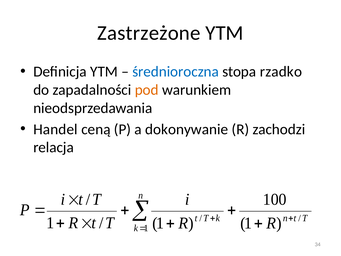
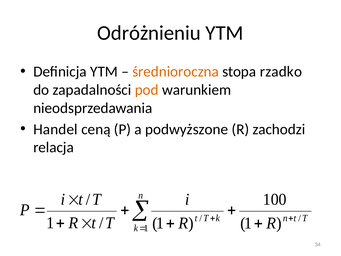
Zastrzeżone: Zastrzeżone -> Odróżnieniu (149, 33)
średnioroczna colour: blue -> orange (176, 72)
dokonywanie: dokonywanie -> podwyższone (187, 129)
